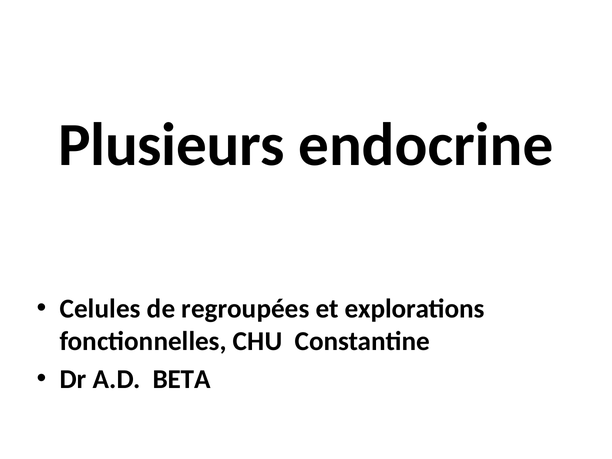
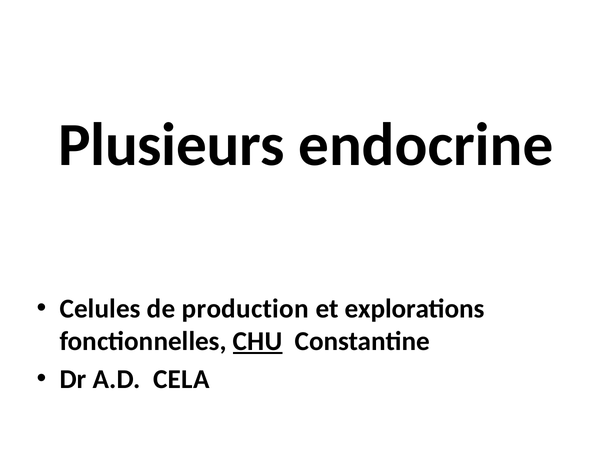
regroupées: regroupées -> production (245, 309)
CHU underline: none -> present (258, 341)
BETA: BETA -> CELA (181, 379)
